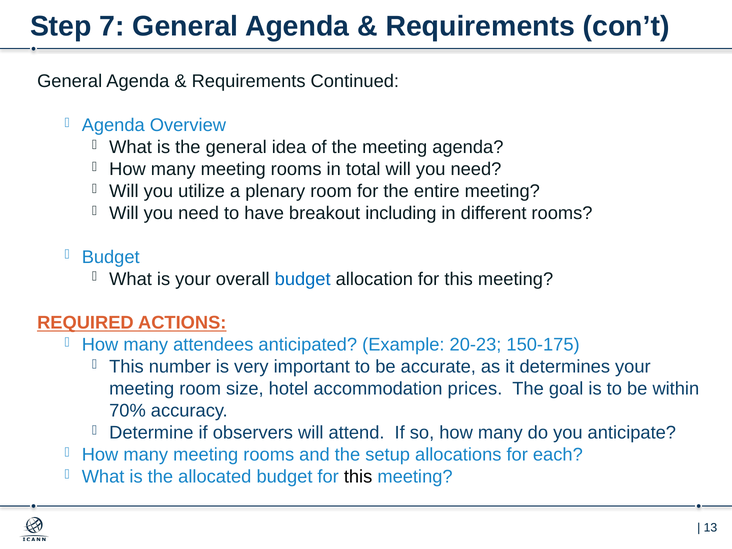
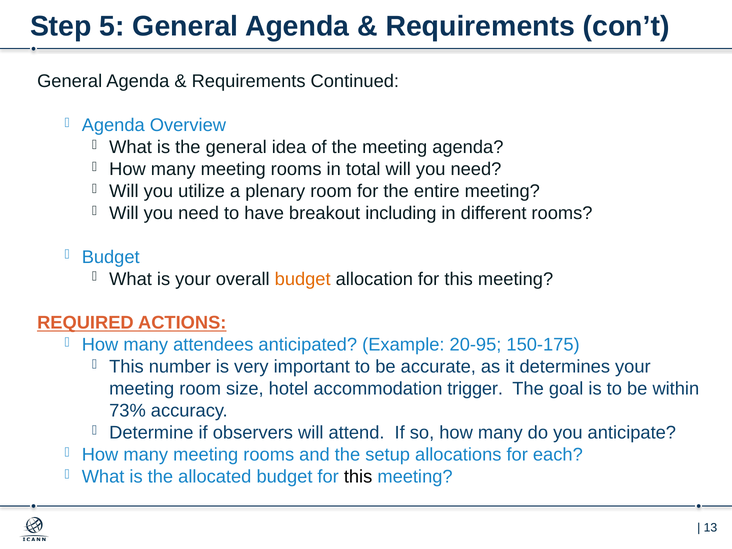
7: 7 -> 5 (112, 26)
budget colour: blue -> orange (303, 279)
20-23: 20-23 -> 20-95 (475, 345)
prices: prices -> trigger (475, 389)
70%: 70% -> 73% (128, 411)
